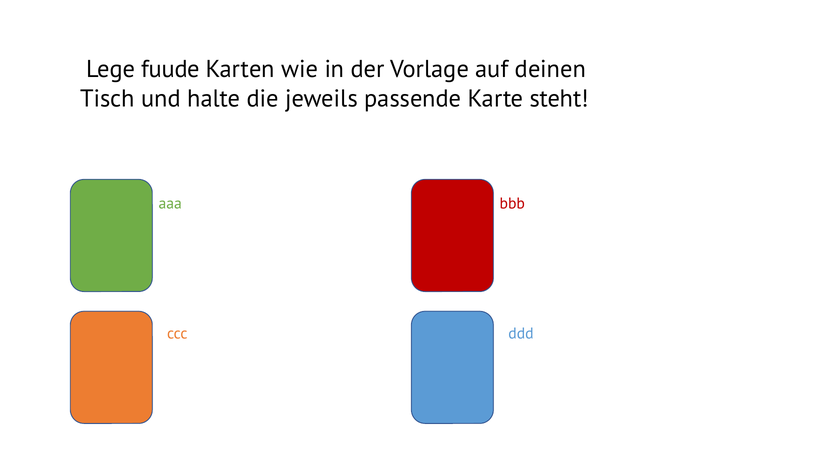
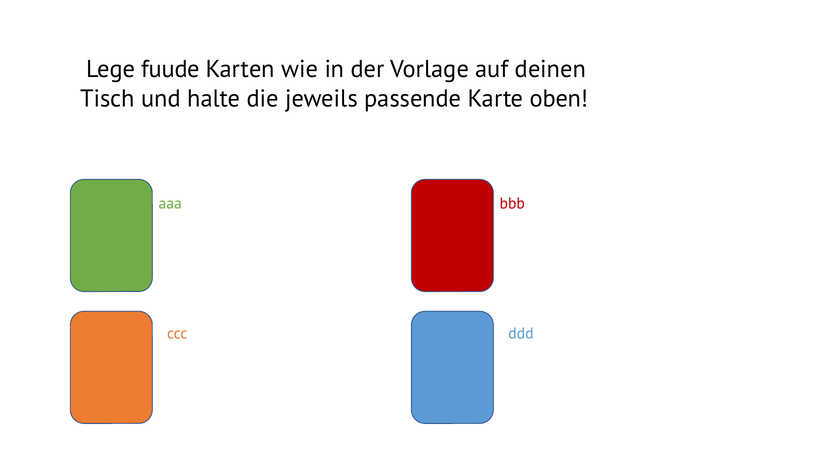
steht: steht -> oben (559, 98)
